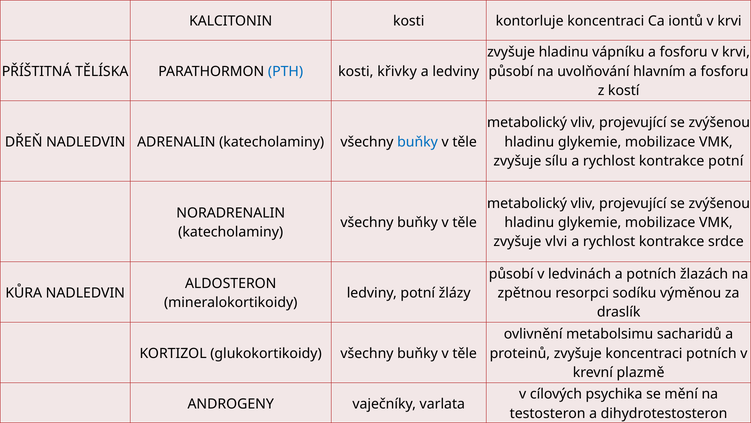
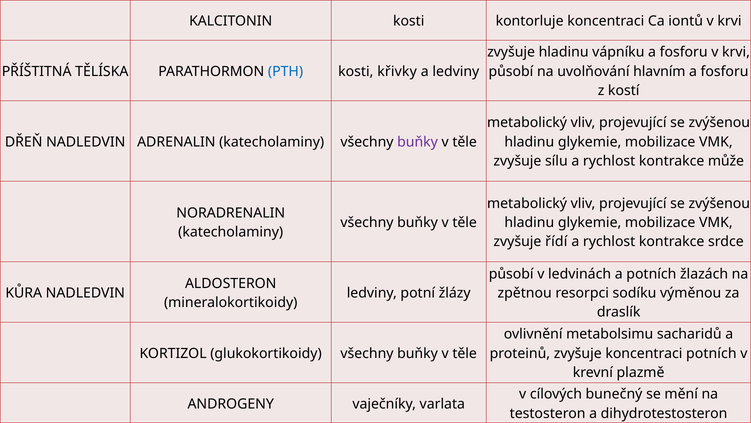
buňky colour: blue -> purple (418, 142)
kontrakce potní: potní -> může (726, 161)
vlvi: vlvi -> řídí (556, 241)
psychika: psychika -> bunečný (614, 394)
